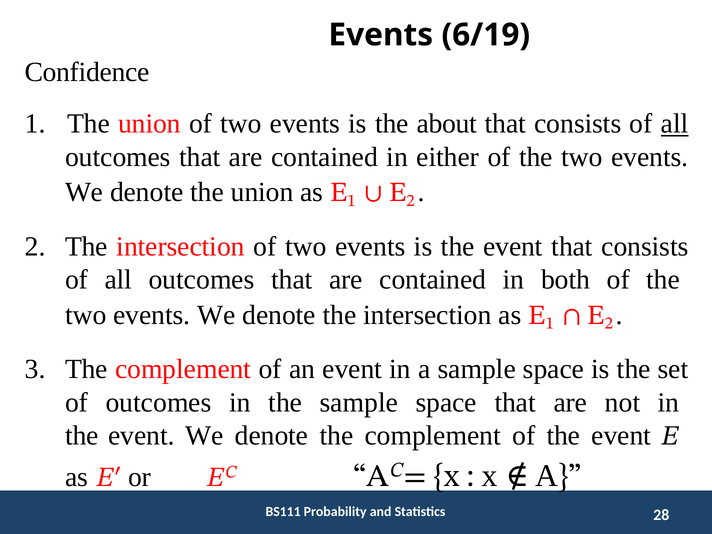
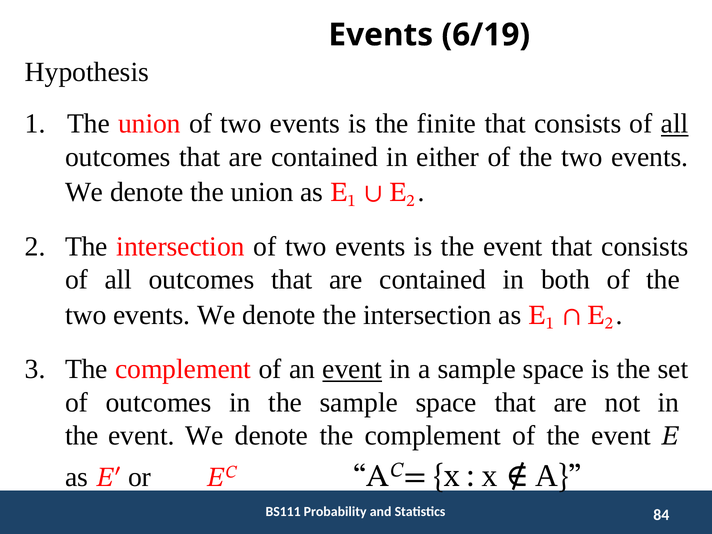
Confidence: Confidence -> Hypothesis (87, 72)
about: about -> finite (447, 124)
event underline: none -> present (352, 369)
28: 28 -> 84 (661, 515)
